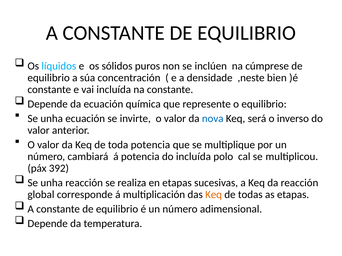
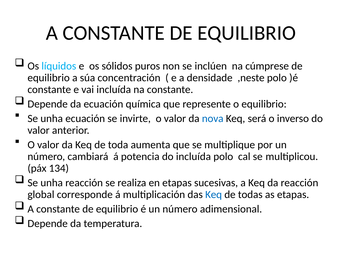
,neste bien: bien -> polo (277, 78)
toda potencia: potencia -> aumenta (151, 145)
392: 392 -> 134 (59, 169)
Keq colour: orange -> blue (214, 195)
